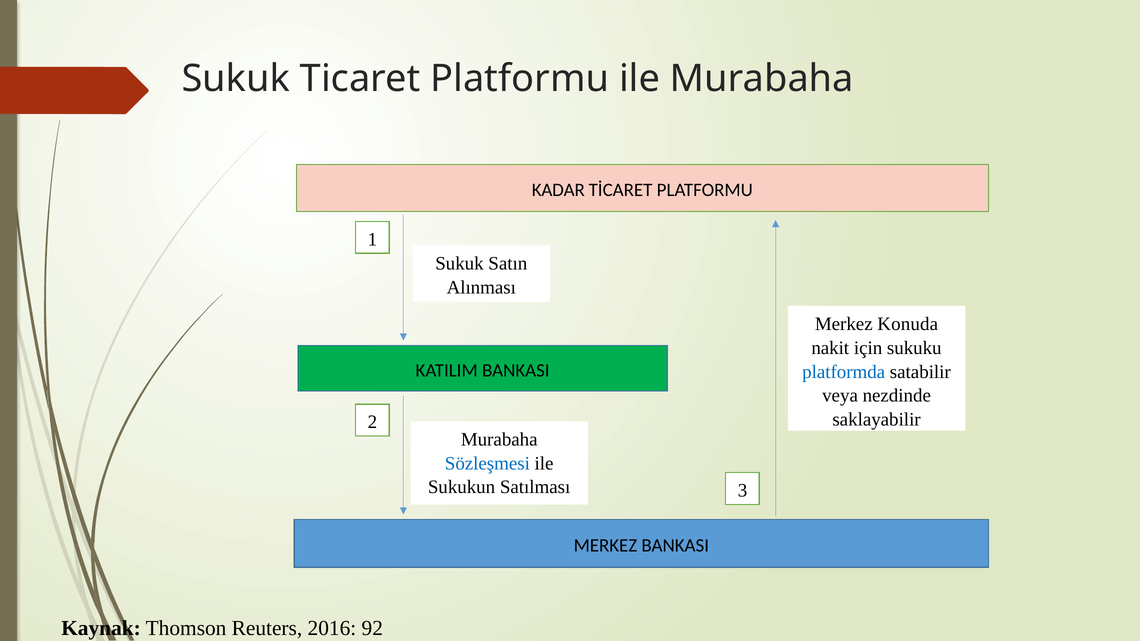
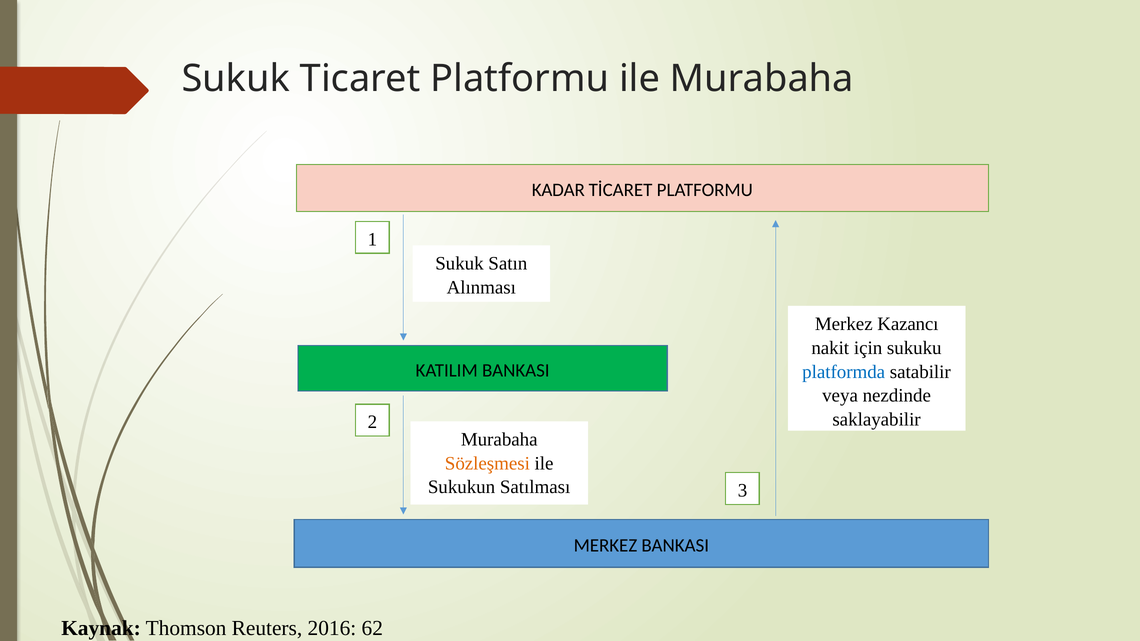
Konuda: Konuda -> Kazancı (908, 324)
Sözleşmesi colour: blue -> orange (487, 463)
92: 92 -> 62 (372, 629)
